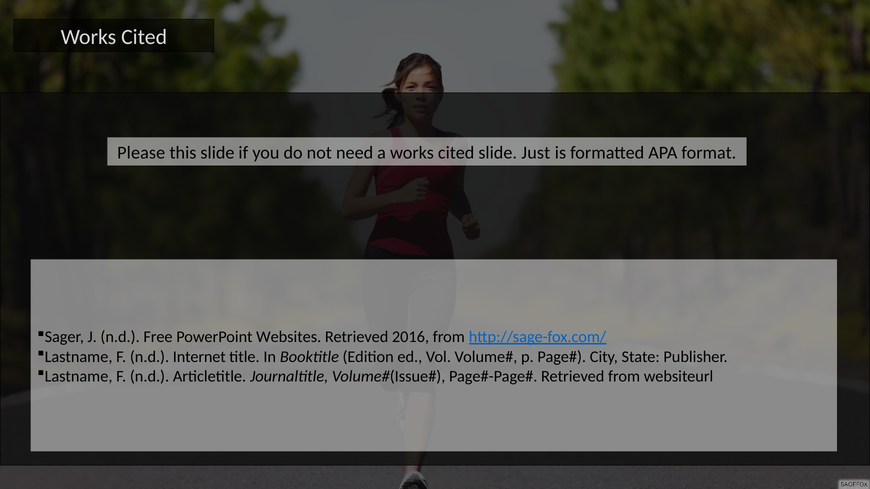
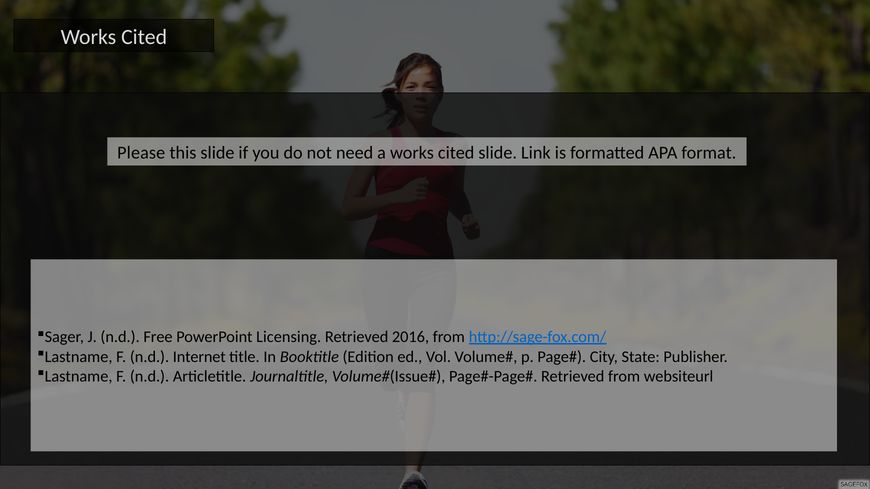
Just: Just -> Link (536, 153)
Websites: Websites -> Licensing (289, 337)
